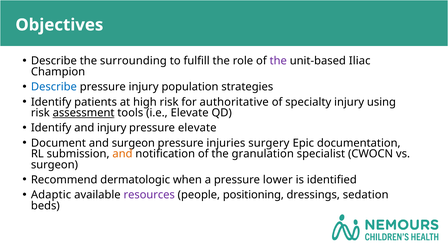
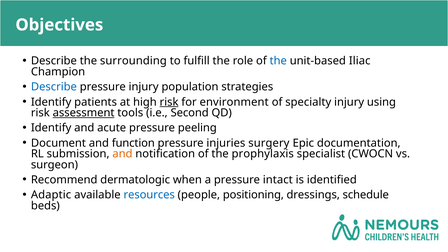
the colour: purple -> blue (278, 61)
risk underline: none -> present (169, 102)
authoritative: authoritative -> environment (234, 102)
i.e Elevate: Elevate -> Second (190, 113)
and injury: injury -> acute (112, 128)
pressure elevate: elevate -> peeling (197, 128)
and surgeon: surgeon -> function (133, 143)
granulation: granulation -> prophylaxis (263, 154)
lower: lower -> intact (278, 180)
resources colour: purple -> blue (149, 195)
sedation: sedation -> schedule (366, 195)
